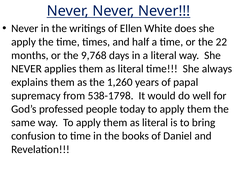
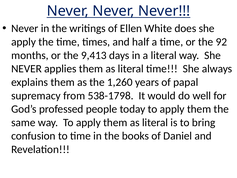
22: 22 -> 92 (221, 42)
9,768: 9,768 -> 9,413 (94, 55)
